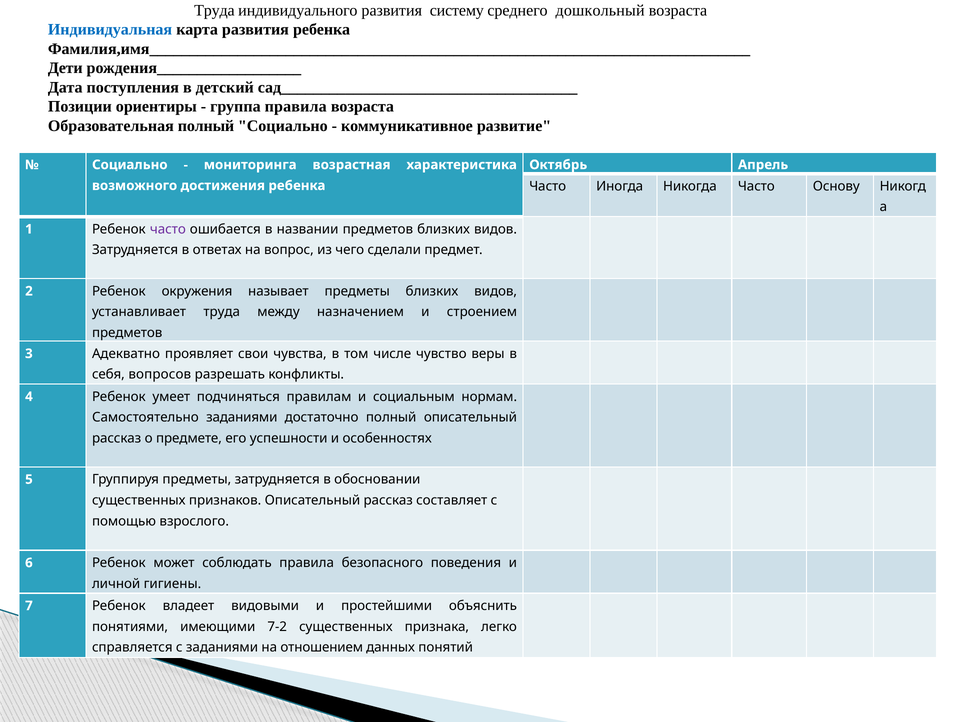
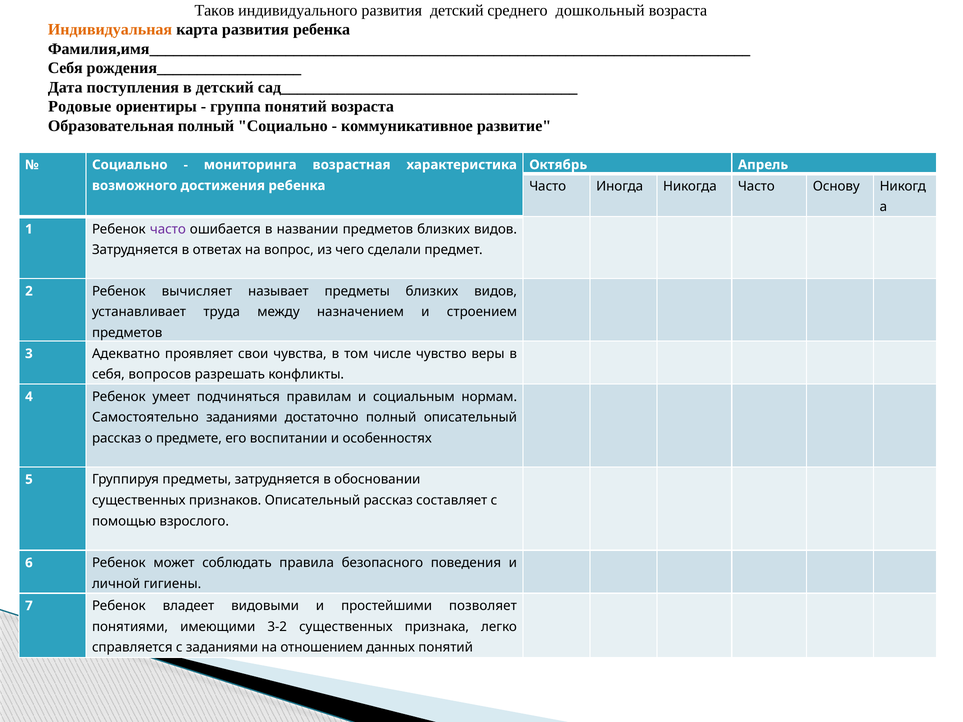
Труда: Труда -> Таков (214, 10)
развития систему: систему -> детский (457, 10)
Индивидуальная colour: blue -> orange (110, 30)
Дети: Дети -> Себя (65, 68)
Позиции: Позиции -> Родовые (80, 107)
группа правила: правила -> понятий (296, 107)
окружения: окружения -> вычисляет (197, 291)
успешности: успешности -> воспитании (289, 438)
объяснить: объяснить -> позволяет (483, 606)
7-2: 7-2 -> 3-2 (277, 627)
